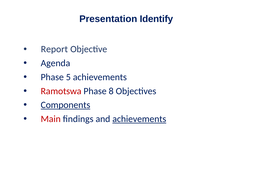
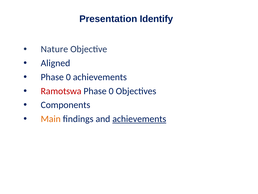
Report: Report -> Nature (54, 49)
Agenda: Agenda -> Aligned (55, 63)
5: 5 -> 0 (68, 77)
8: 8 -> 0 (111, 91)
Components underline: present -> none (65, 105)
Main colour: red -> orange (51, 119)
